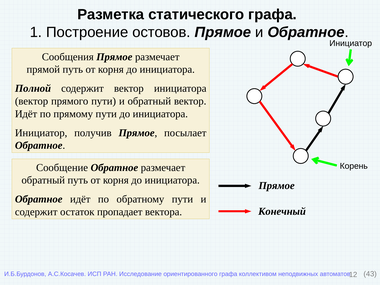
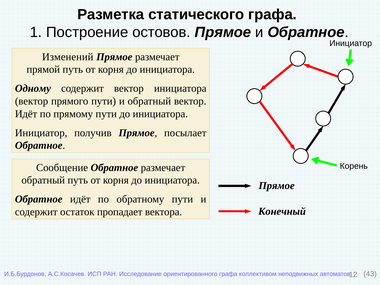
Сообщения: Сообщения -> Изменений (68, 57)
Полной: Полной -> Одному (33, 88)
